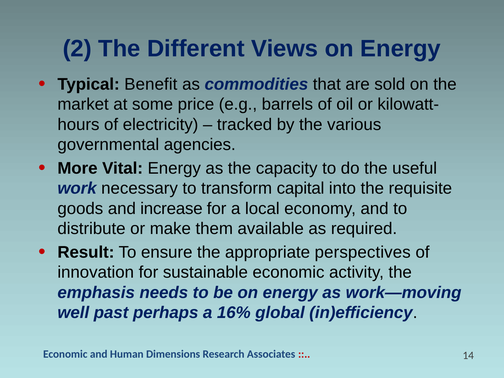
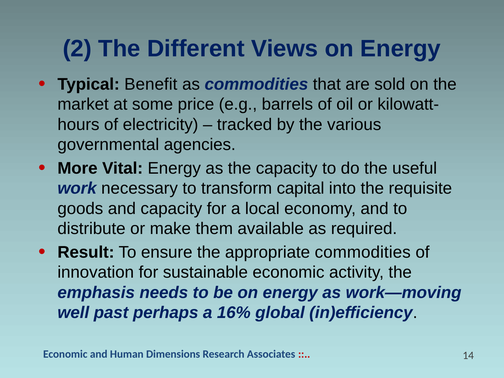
and increase: increase -> capacity (171, 209)
appropriate perspectives: perspectives -> commodities (363, 252)
